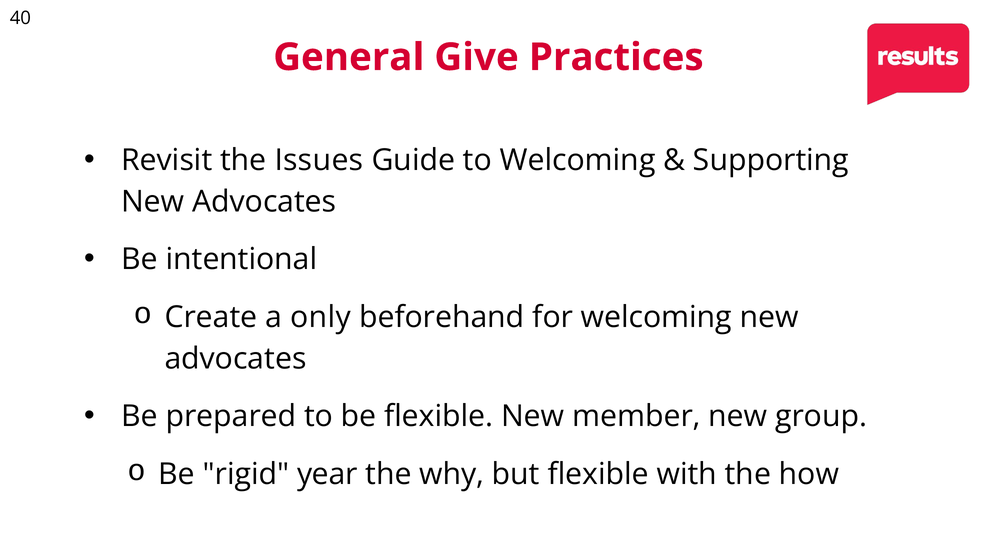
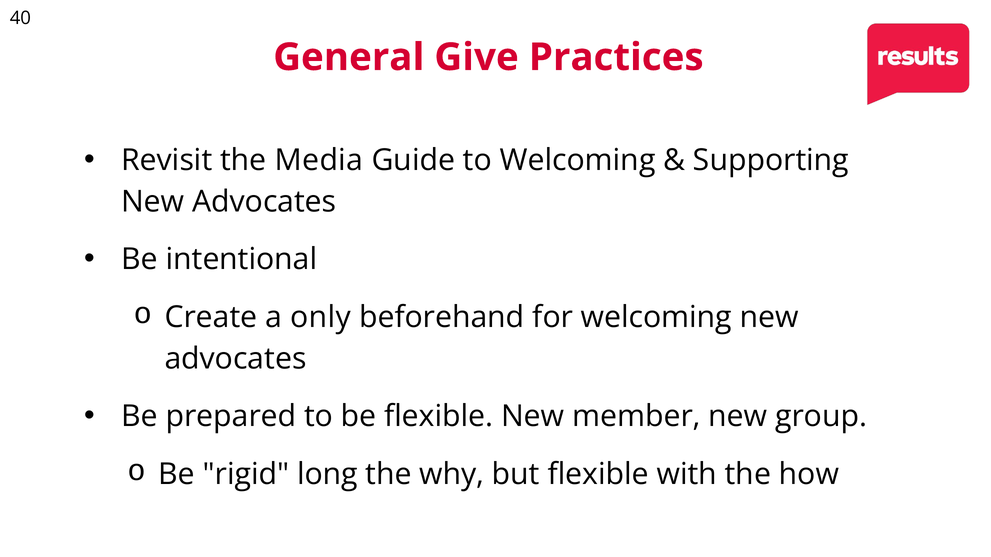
Issues: Issues -> Media (319, 160)
year: year -> long (327, 475)
